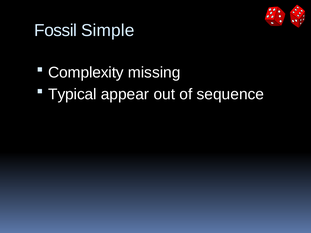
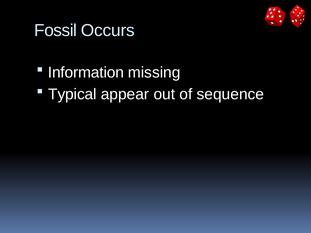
Simple: Simple -> Occurs (108, 31)
Complexity: Complexity -> Information (86, 73)
